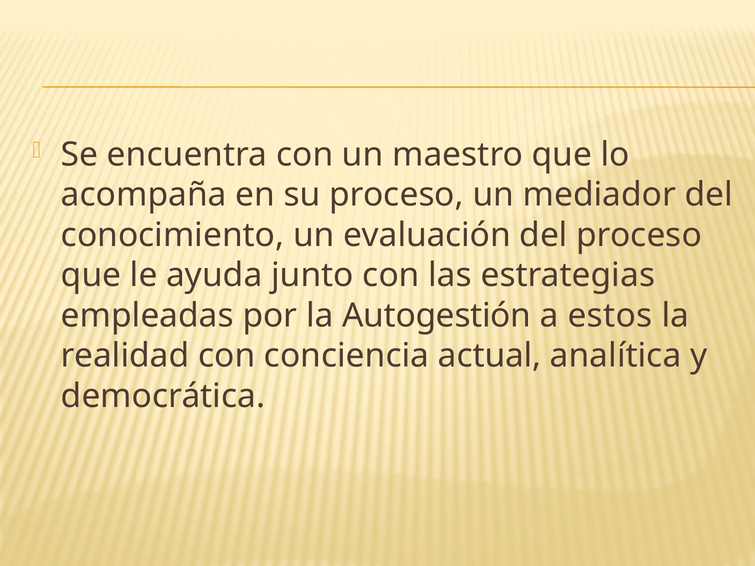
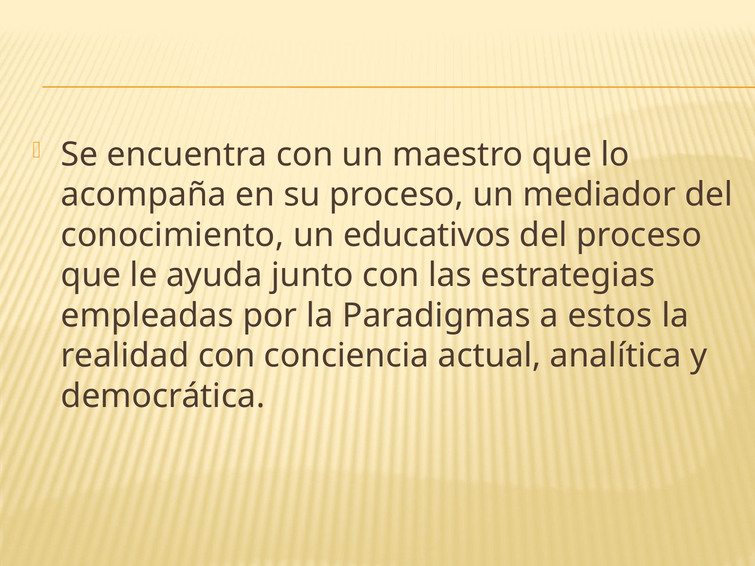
evaluación: evaluación -> educativos (427, 235)
Autogestión: Autogestión -> Paradigmas (437, 316)
